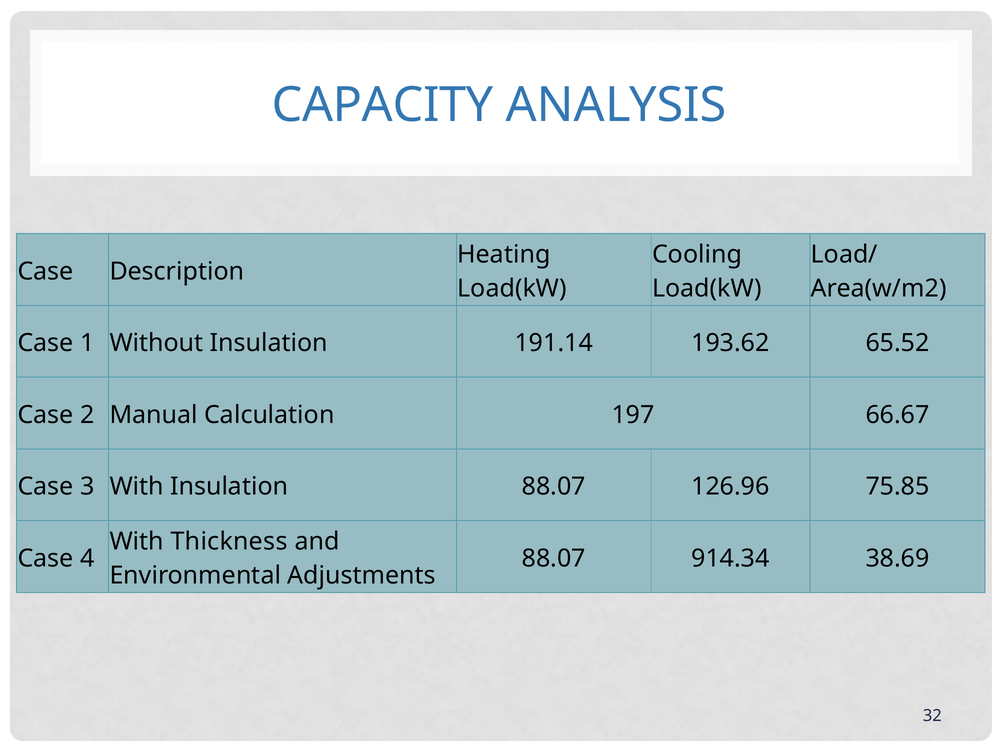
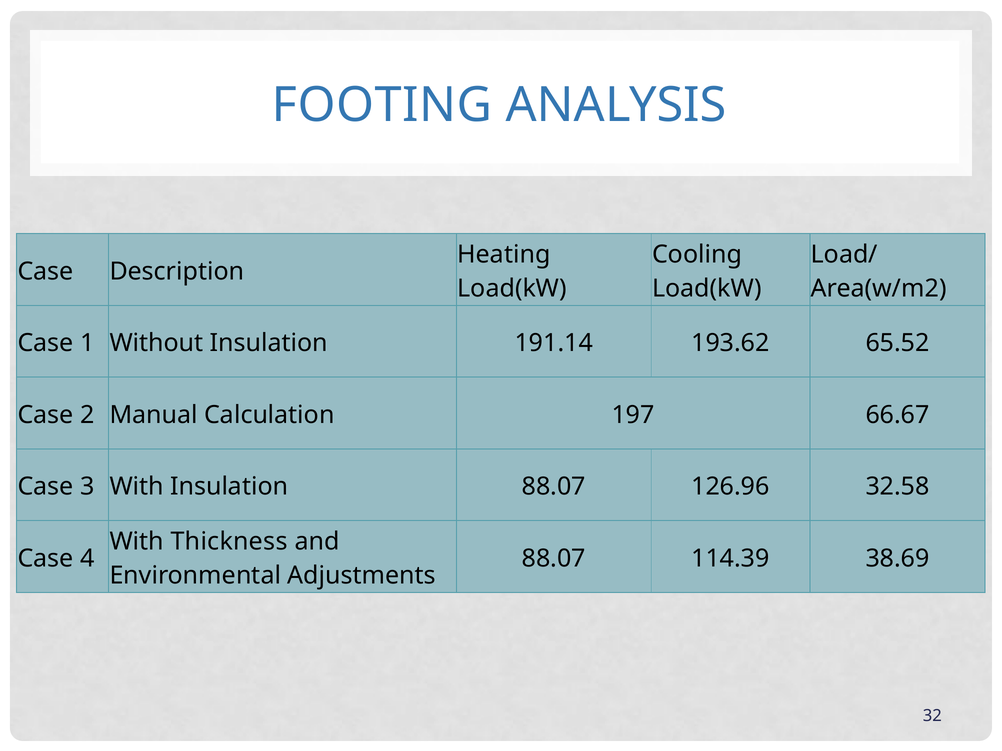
CAPACITY: CAPACITY -> FOOTING (382, 105)
75.85: 75.85 -> 32.58 (897, 487)
914.34: 914.34 -> 114.39 (730, 559)
